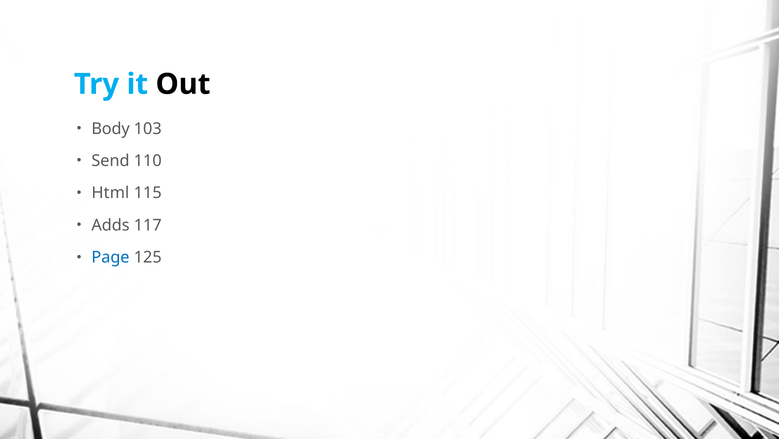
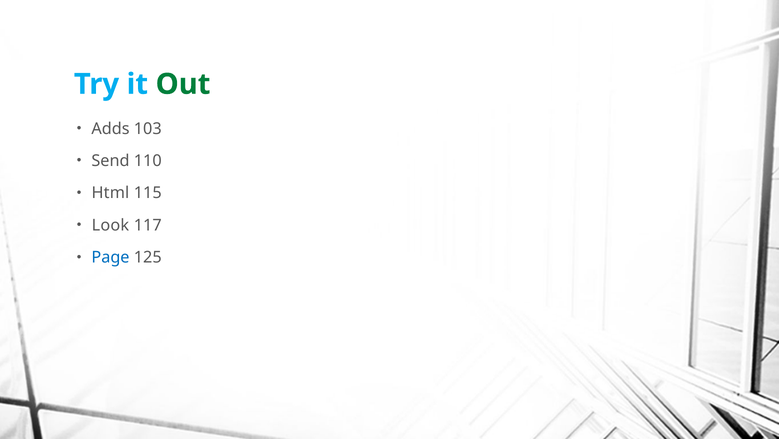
Out colour: black -> green (183, 84)
Body: Body -> Adds (111, 128)
Adds: Adds -> Look (110, 225)
